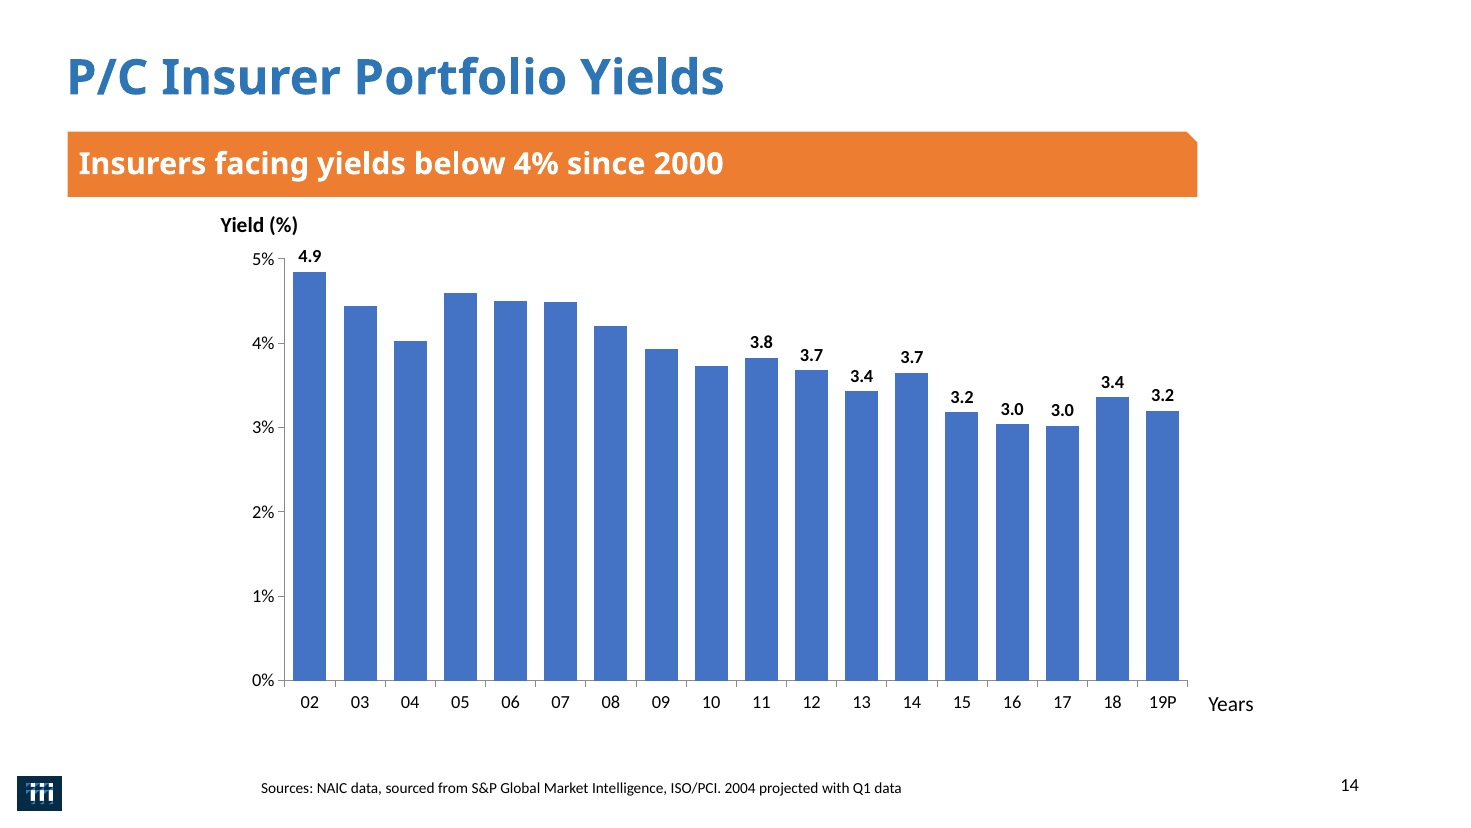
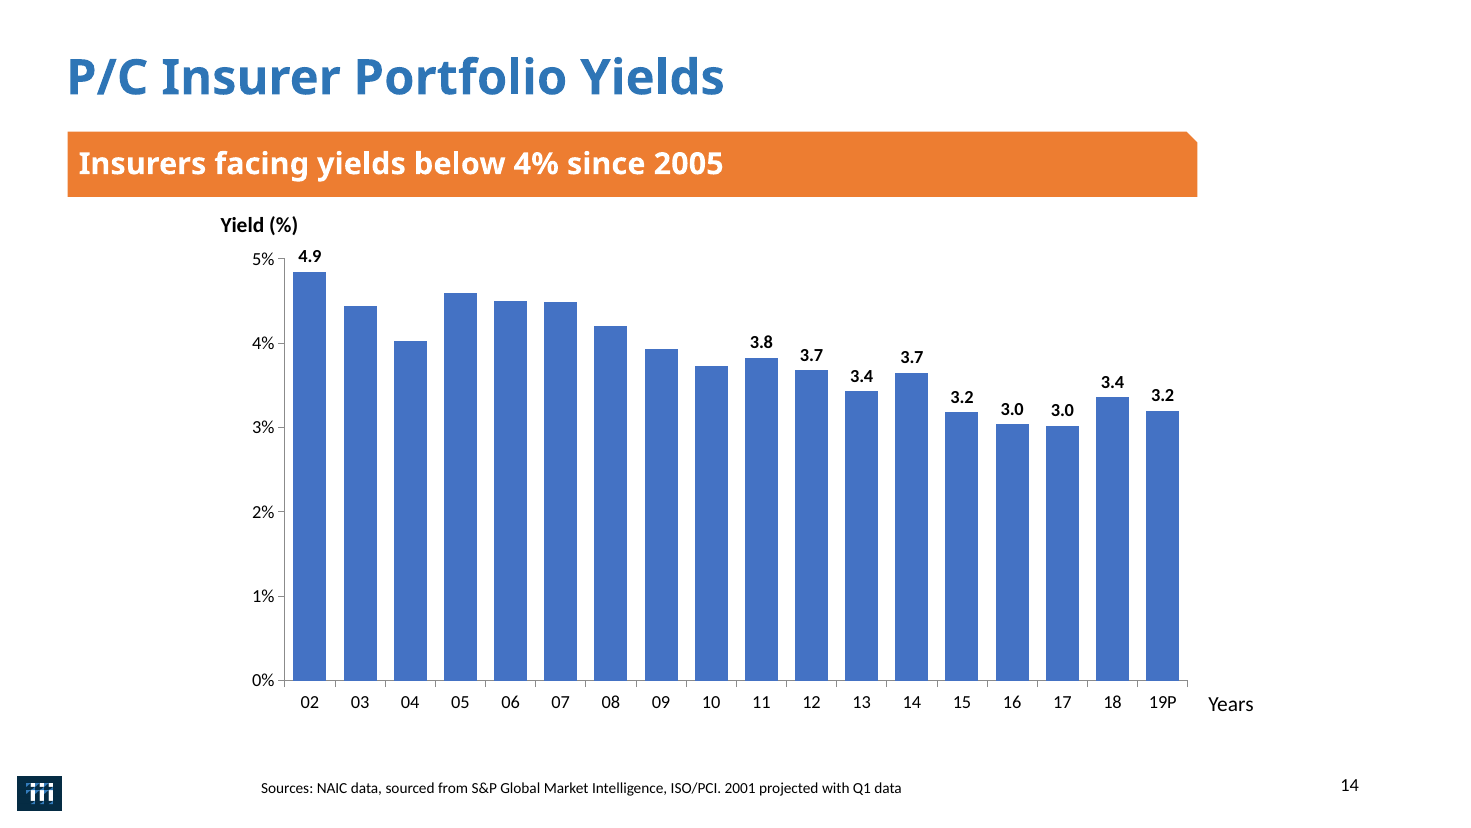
2000: 2000 -> 2005 (689, 164)
2004: 2004 -> 2001 (740, 788)
